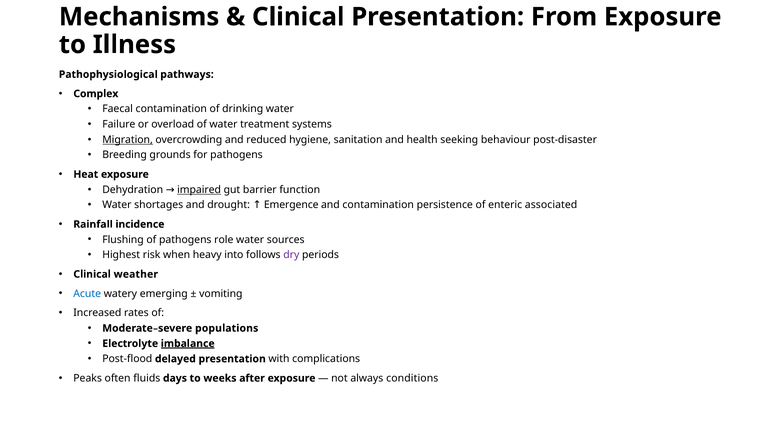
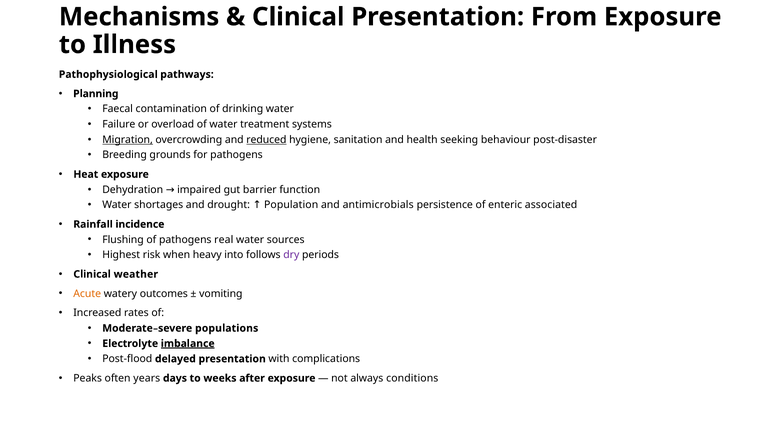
Complex: Complex -> Planning (96, 94)
reduced underline: none -> present (266, 140)
impaired underline: present -> none (199, 190)
Emergence: Emergence -> Population (291, 205)
and contamination: contamination -> antimicrobials (378, 205)
role: role -> real (224, 240)
Acute colour: blue -> orange (87, 294)
emerging: emerging -> outcomes (164, 294)
fluids: fluids -> years (147, 378)
